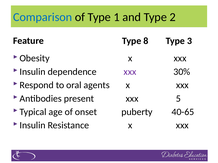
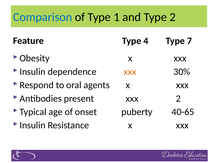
8: 8 -> 4 (146, 41)
3: 3 -> 7 (189, 41)
xxx colour: purple -> orange (130, 72)
xxx 5: 5 -> 2 (178, 99)
